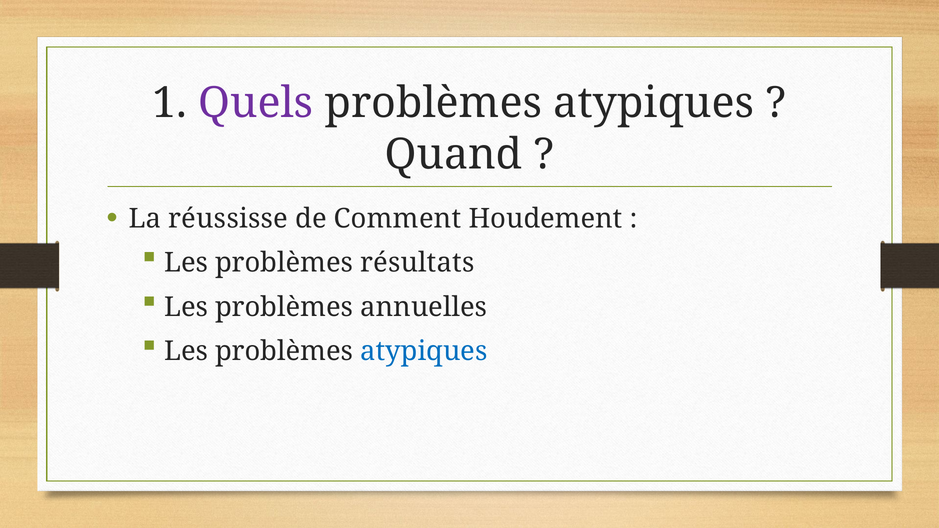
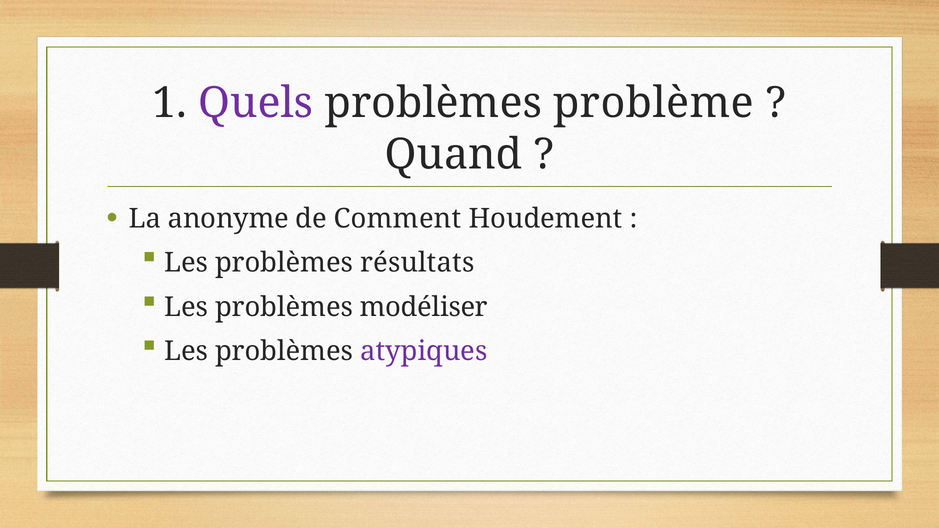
atypiques: atypiques -> problème (654, 103)
réussisse: réussisse -> anonyme (228, 219)
annuelles: annuelles -> modéliser (424, 307)
atypiques colour: blue -> purple (424, 351)
